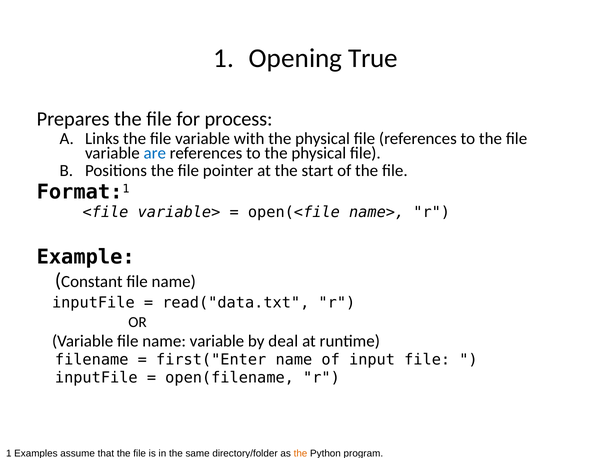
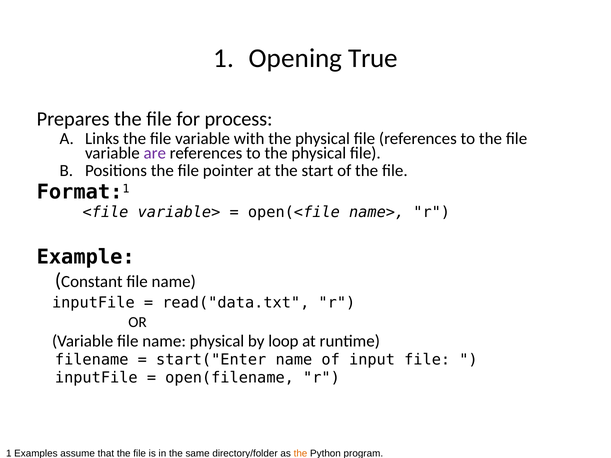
are colour: blue -> purple (155, 153)
name variable: variable -> physical (217, 341)
deal: deal -> loop (283, 341)
first("Enter: first("Enter -> start("Enter (211, 360)
